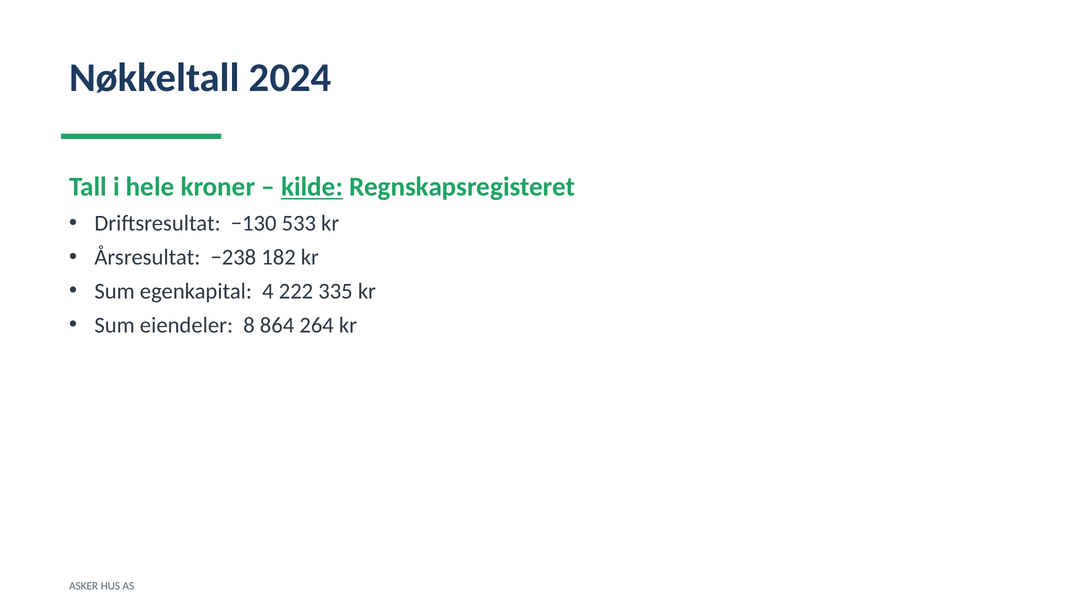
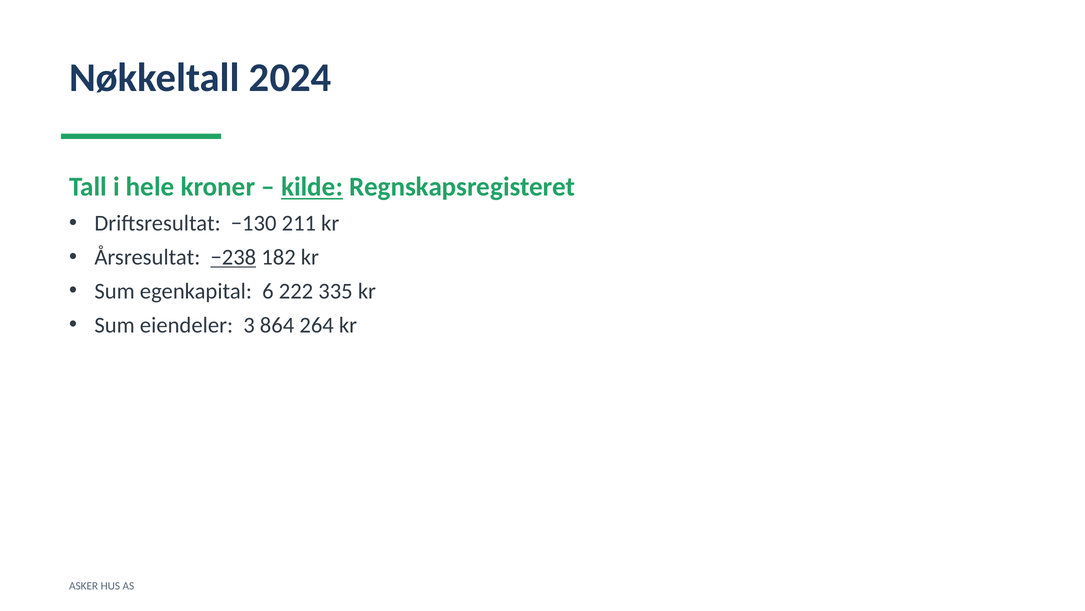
533: 533 -> 211 (299, 223)
−238 underline: none -> present (233, 257)
4: 4 -> 6 (268, 291)
8: 8 -> 3 (249, 325)
